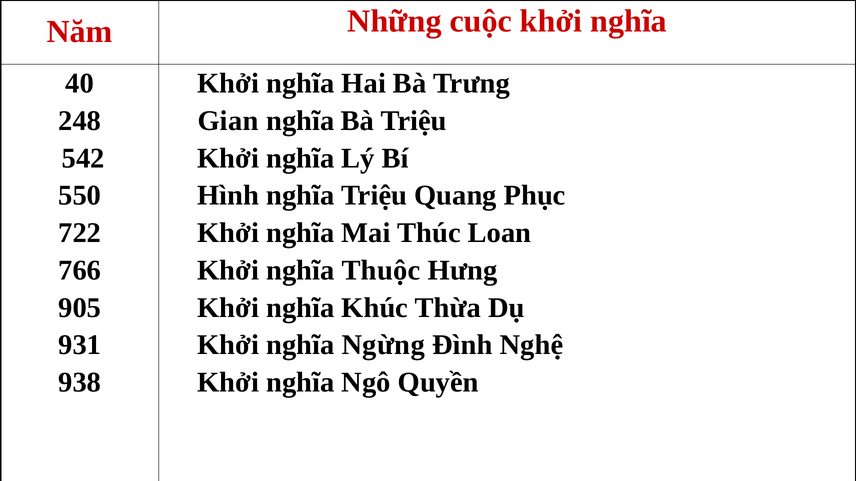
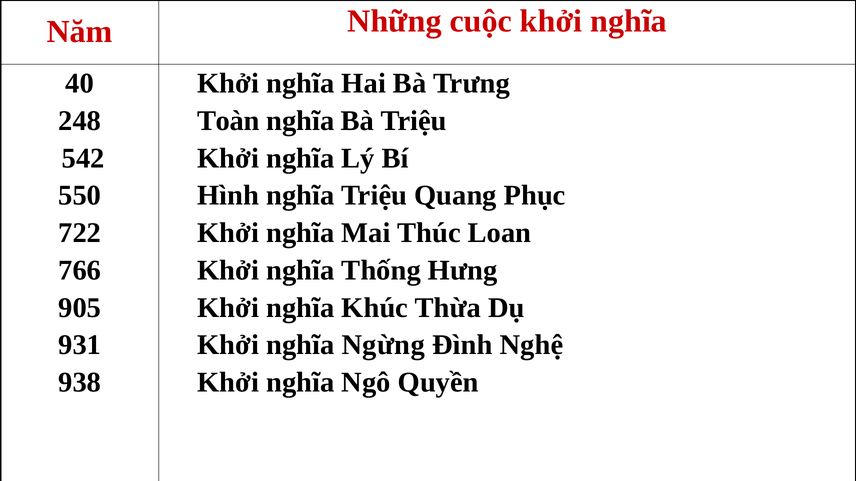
Gian: Gian -> Toàn (228, 121)
Thuộc: Thuộc -> Thống (381, 271)
